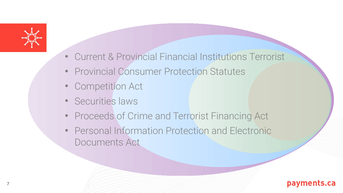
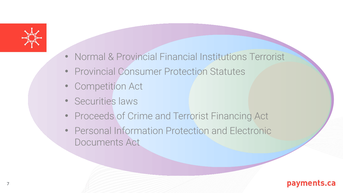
Current: Current -> Normal (90, 57)
